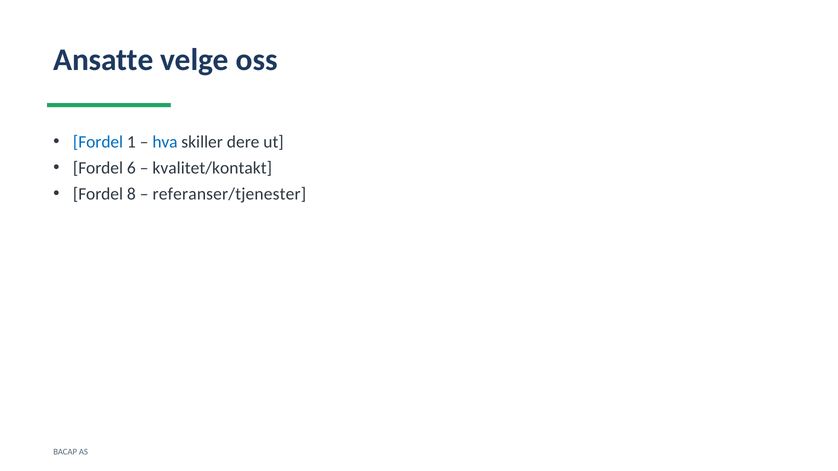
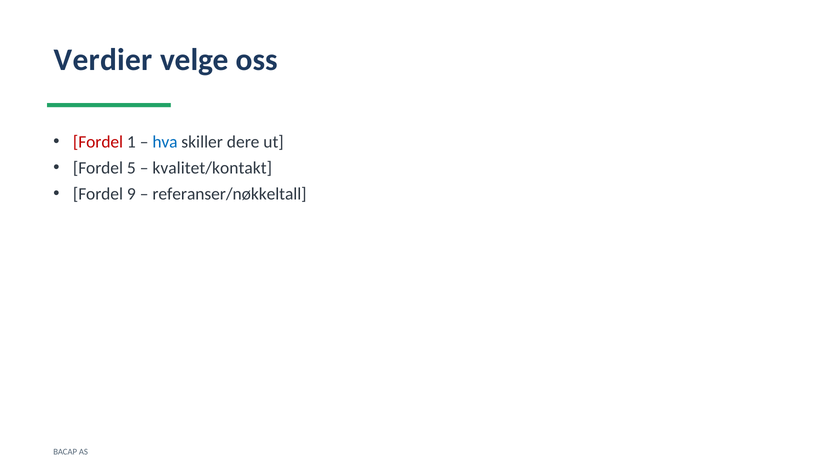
Ansatte: Ansatte -> Verdier (103, 60)
Fordel colour: blue -> red (98, 142)
6: 6 -> 5 (131, 168)
8: 8 -> 9 (131, 194)
referanser/tjenester: referanser/tjenester -> referanser/nøkkeltall (229, 194)
